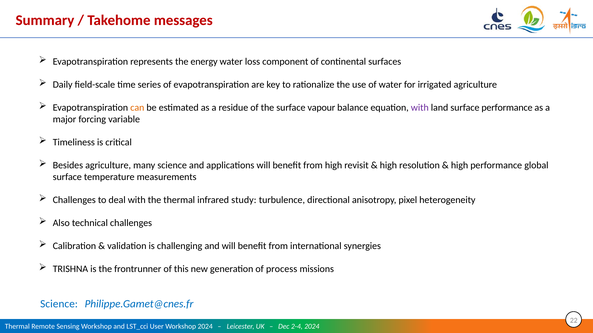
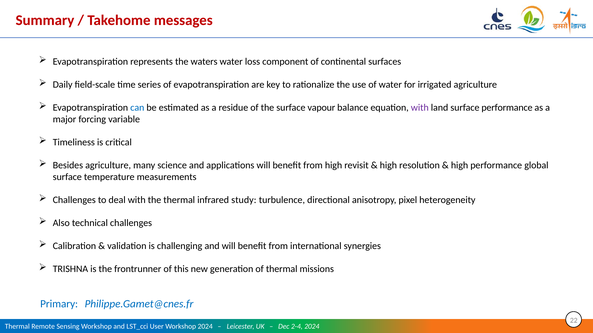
energy: energy -> waters (204, 62)
can colour: orange -> blue (137, 108)
of process: process -> thermal (282, 269)
Science: Science -> Primary (59, 304)
